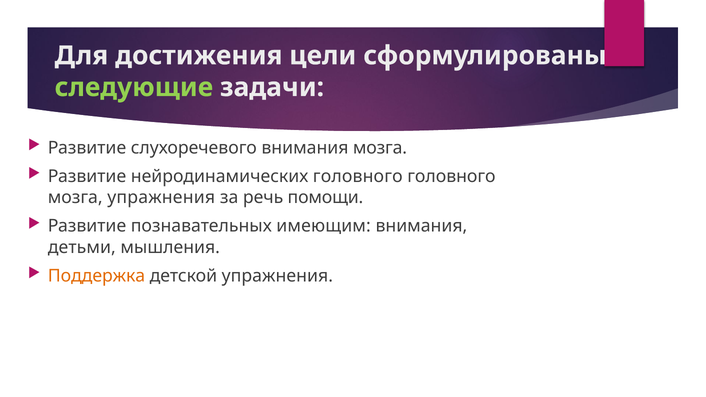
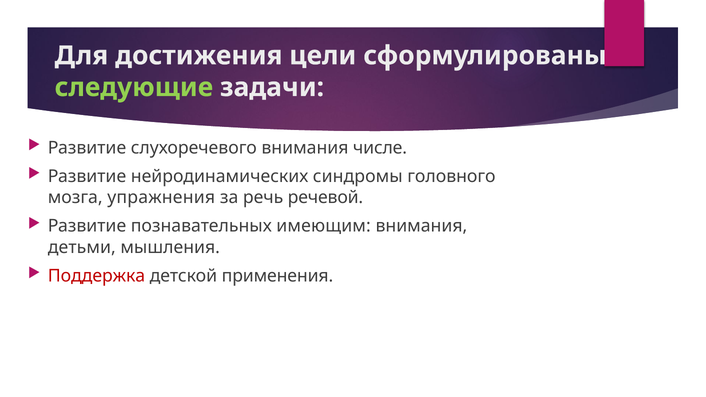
внимания мозга: мозга -> числе (380, 148)
нейродинамических головного: головного -> синдромы (358, 176)
помощи: помощи -> речевой (325, 198)
Поддержка colour: orange -> red (96, 276)
детской упражнения: упражнения -> применения (277, 276)
